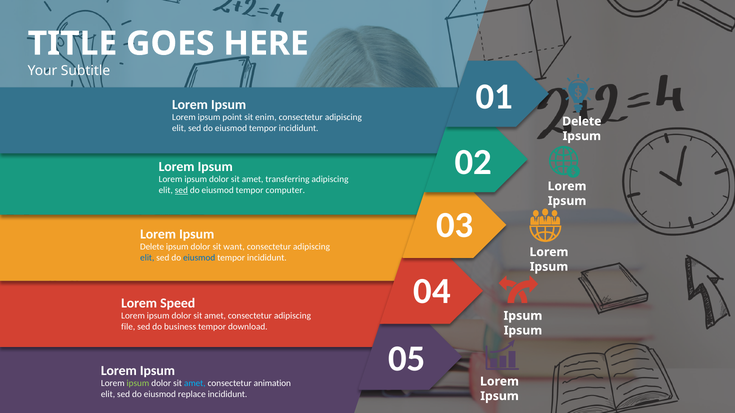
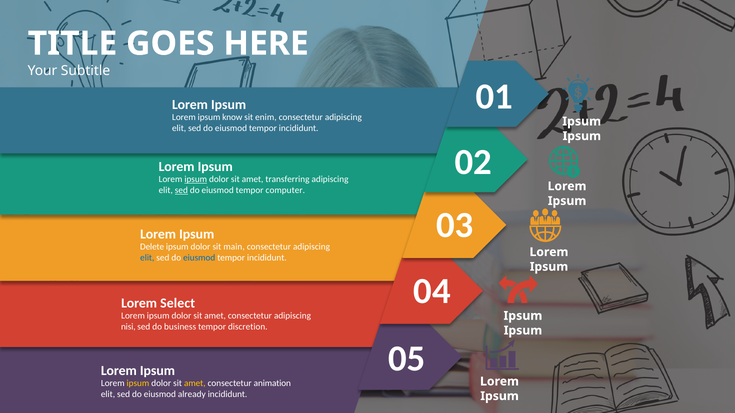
point: point -> know (232, 117)
Delete: Delete -> Ipsum (582, 121)
ipsum underline: none -> present (196, 179)
want: want -> main (234, 247)
Speed: Speed -> Select (178, 303)
file: file -> nisi (128, 327)
download: download -> discretion (248, 327)
ipsum colour: light green -> yellow (138, 384)
amet colour: light blue -> yellow (195, 384)
replace: replace -> already (192, 395)
